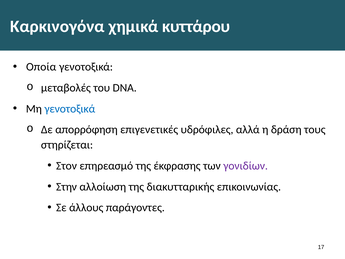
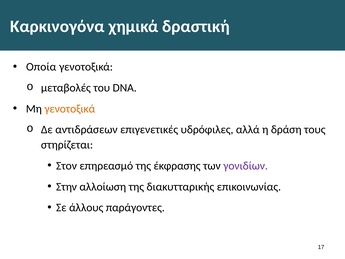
κυττάρου: κυττάρου -> δραστική (196, 26)
γενοτοξικά colour: blue -> orange (70, 109)
απορρόφηση: απορρόφηση -> αντιδράσεων (86, 130)
